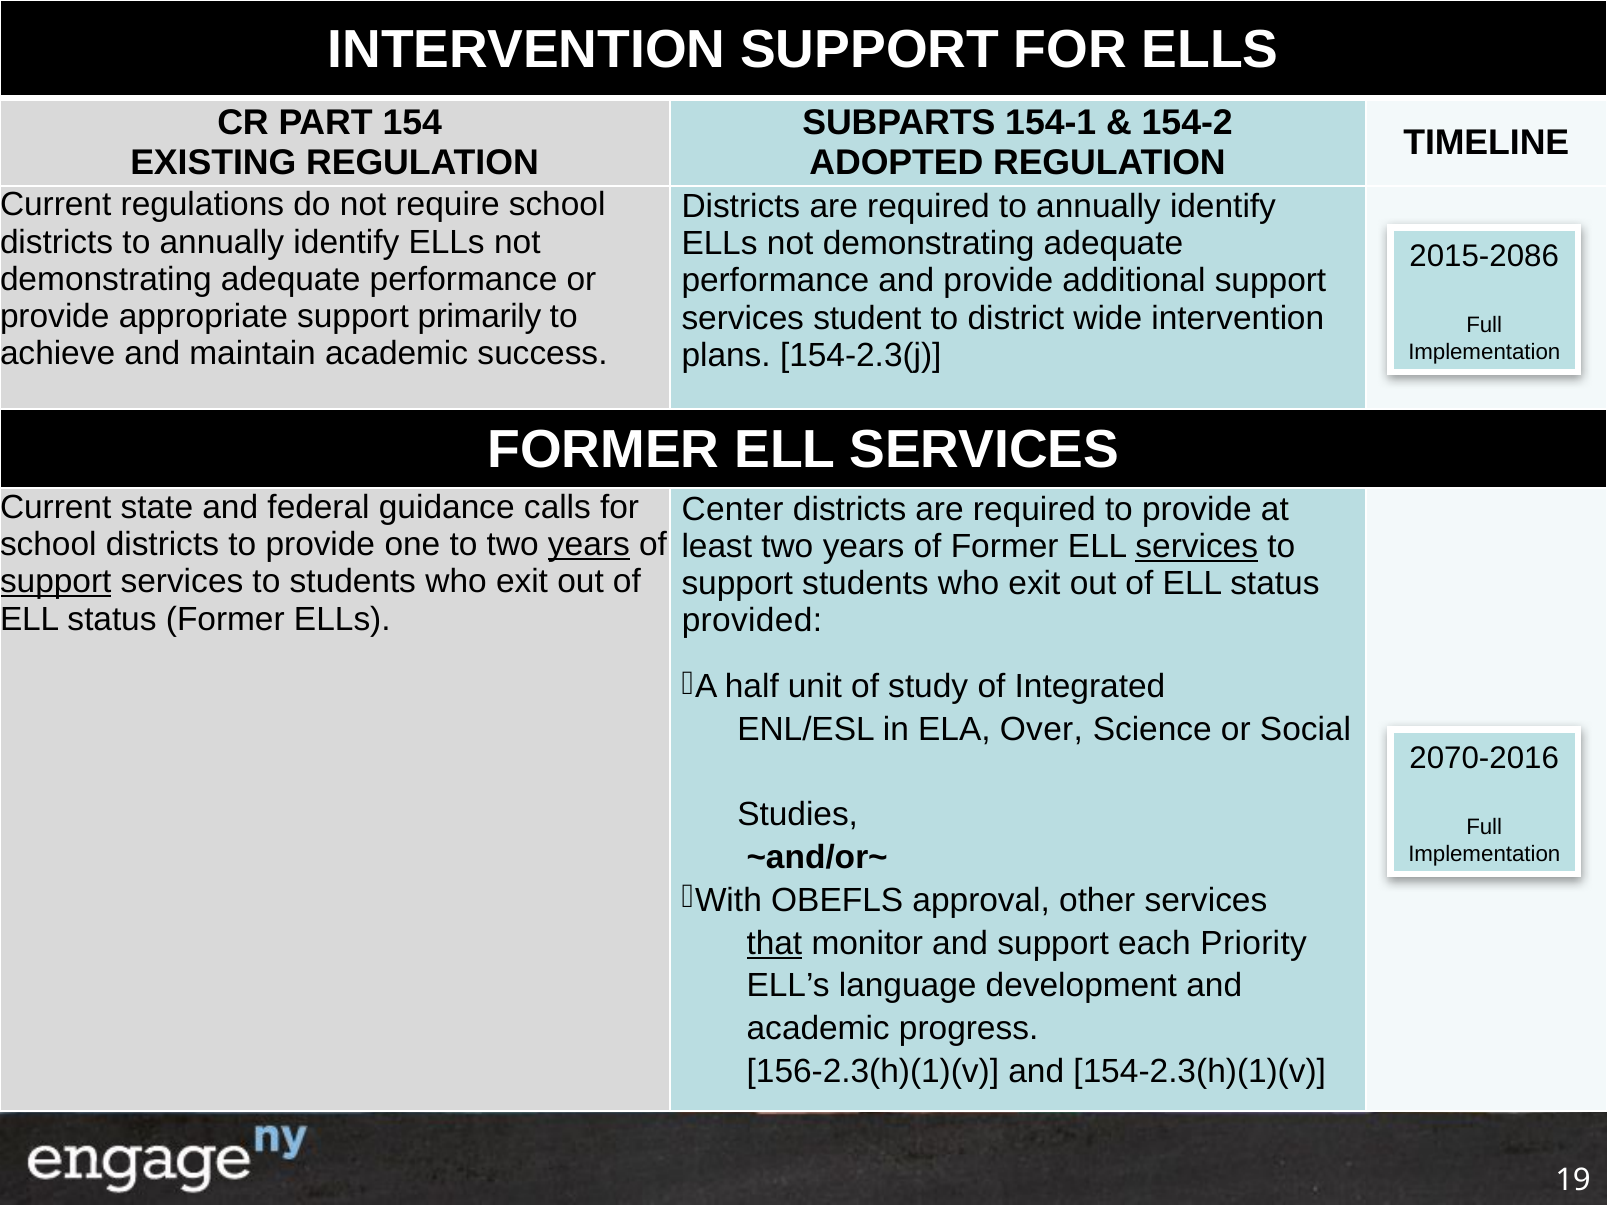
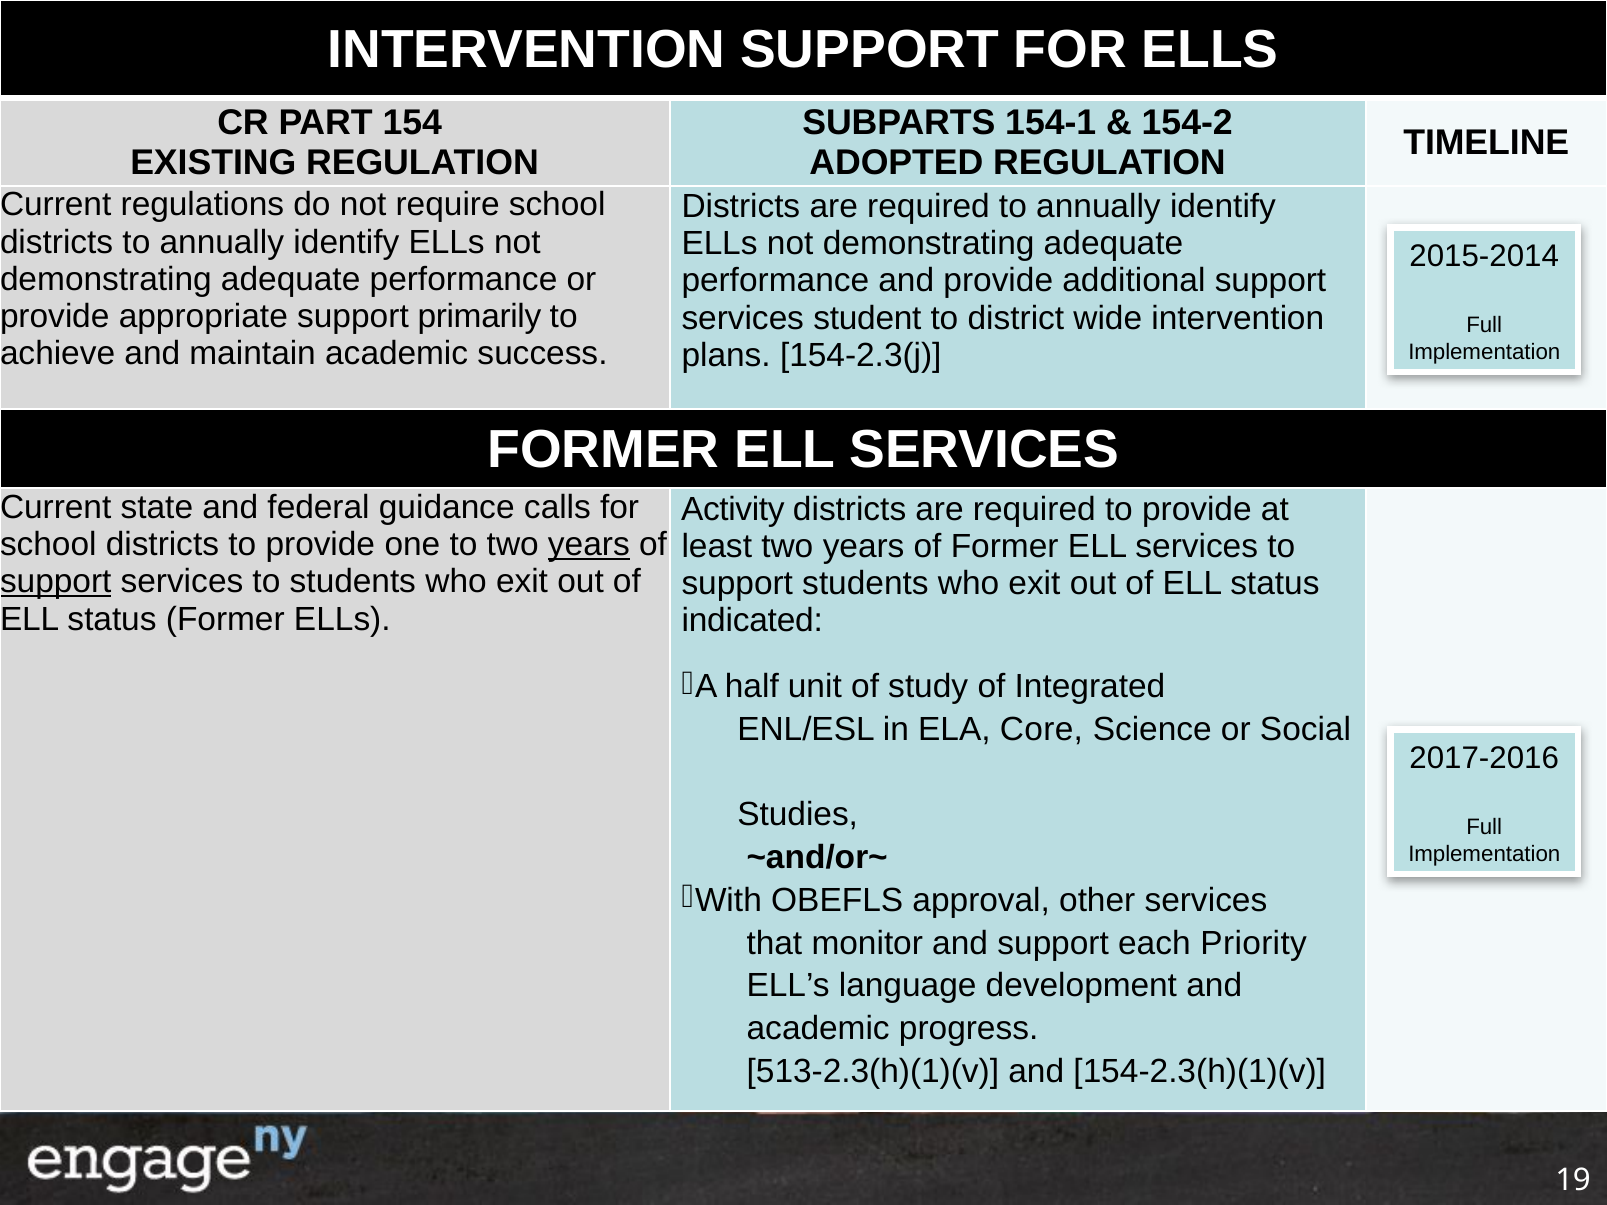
2015-2086: 2015-2086 -> 2015-2014 (1484, 256)
Center: Center -> Activity (733, 509)
services underline: present -> none (1197, 546)
provided: provided -> indicated (752, 621)
Over: Over -> Core (1041, 730)
2070-2016: 2070-2016 -> 2017-2016 (1484, 759)
that underline: present -> none (774, 943)
156-2.3(h)(1)(v: 156-2.3(h)(1)(v -> 513-2.3(h)(1)(v (873, 1072)
